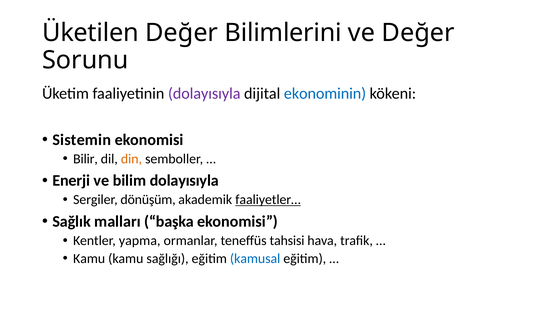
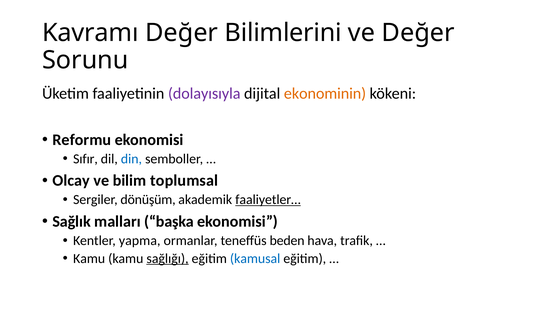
Üketilen: Üketilen -> Kavramı (90, 33)
ekonominin colour: blue -> orange (325, 93)
Sistemin: Sistemin -> Reformu (82, 140)
Bilir: Bilir -> Sıfır (85, 159)
din colour: orange -> blue (131, 159)
Enerji: Enerji -> Olcay (71, 180)
bilim dolayısıyla: dolayısıyla -> toplumsal (184, 180)
tahsisi: tahsisi -> beden (287, 240)
sağlığı underline: none -> present (167, 258)
